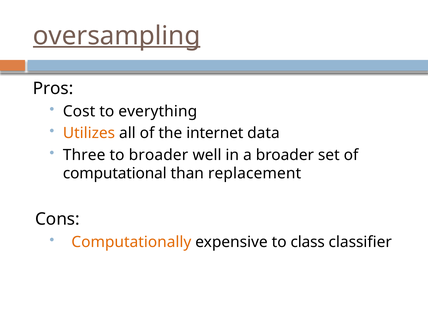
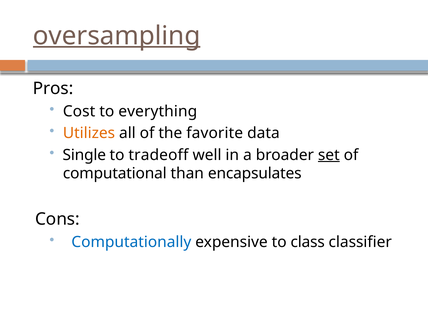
internet: internet -> favorite (215, 133)
Three: Three -> Single (84, 155)
to broader: broader -> tradeoff (158, 155)
set underline: none -> present (329, 155)
replacement: replacement -> encapsulates (255, 173)
Computationally colour: orange -> blue (131, 242)
